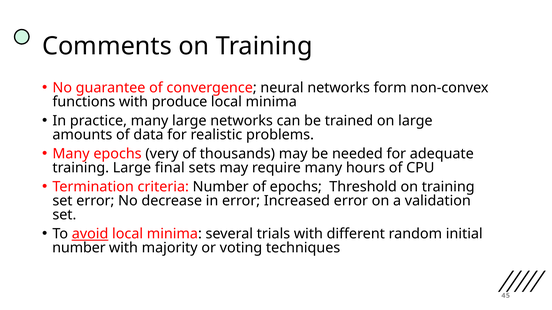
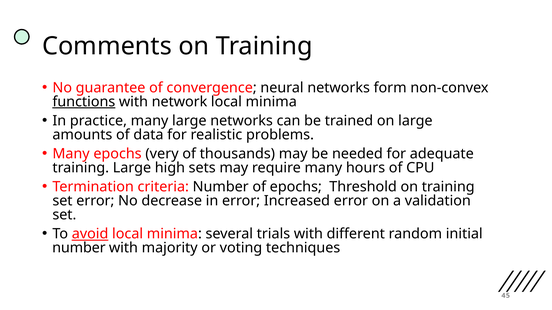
functions underline: none -> present (84, 102)
produce: produce -> network (180, 102)
final: final -> high (170, 168)
